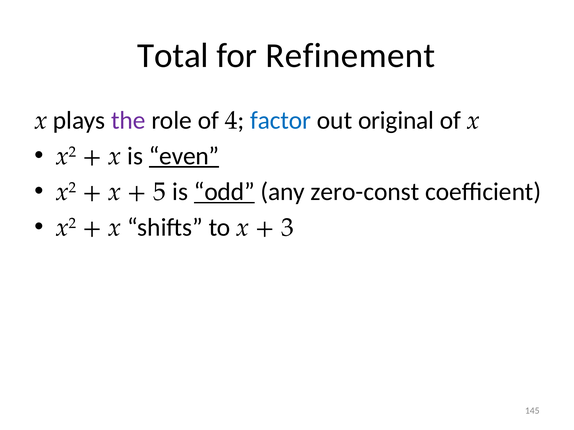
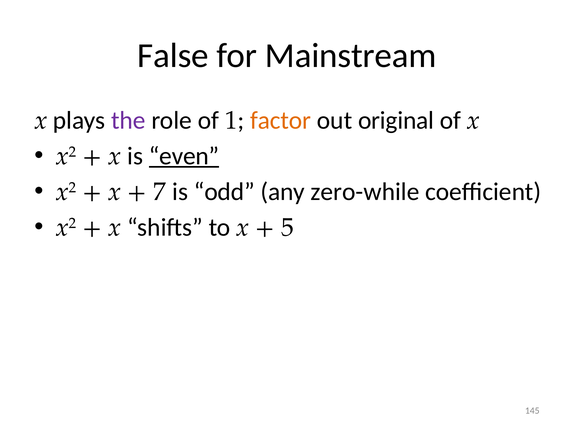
Total: Total -> False (173, 56)
Refinement: Refinement -> Mainstream (351, 56)
4: 4 -> 1 (231, 120)
factor colour: blue -> orange (281, 120)
5: 5 -> 7 (159, 192)
odd underline: present -> none (224, 192)
zero-const: zero-const -> zero-while (365, 192)
3: 3 -> 5 (287, 228)
